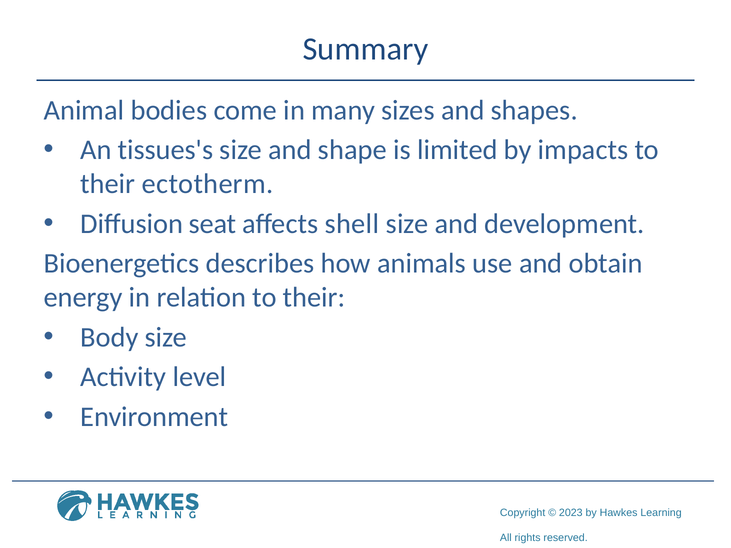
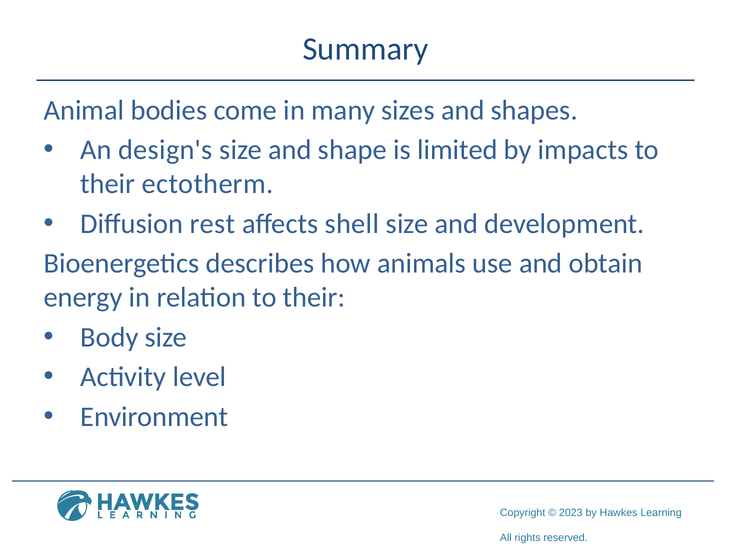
tissues's: tissues's -> design's (165, 150)
seat: seat -> rest (212, 224)
